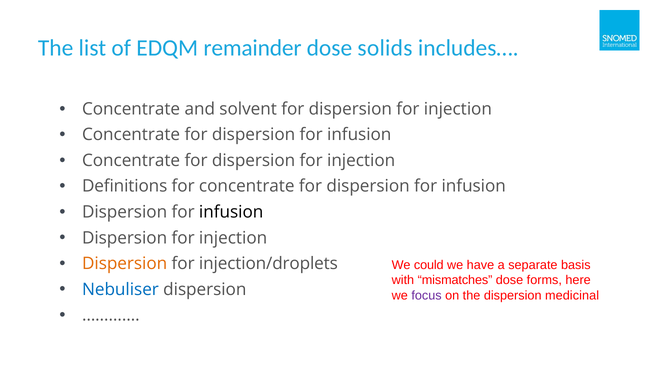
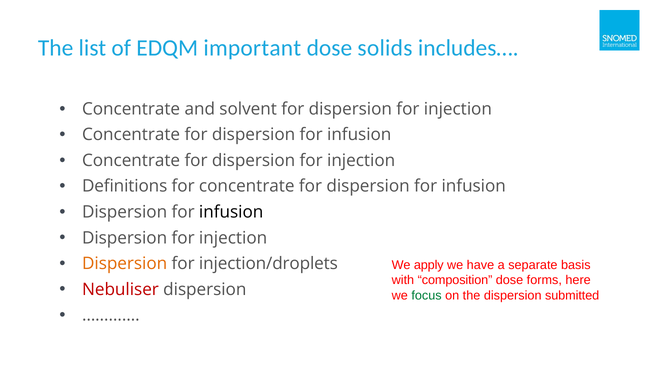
remainder: remainder -> important (252, 48)
could: could -> apply (429, 265)
mismatches: mismatches -> composition (455, 280)
Nebuliser colour: blue -> red (120, 289)
focus colour: purple -> green (427, 295)
medicinal: medicinal -> submitted (572, 295)
